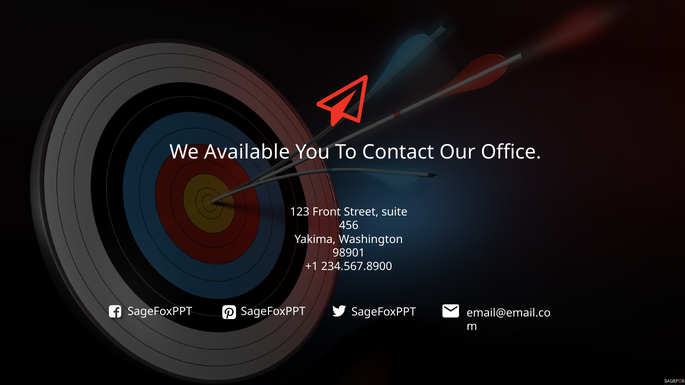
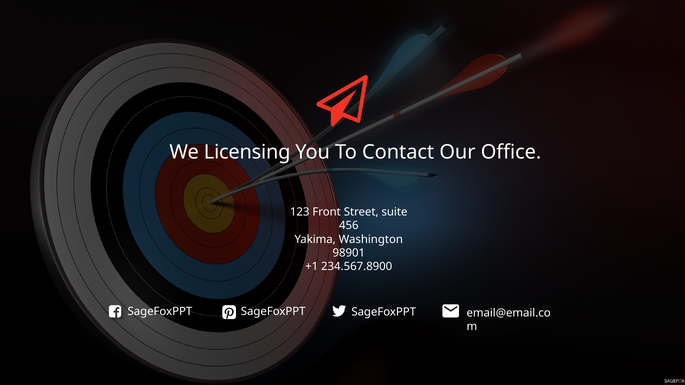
Available: Available -> Licensing (247, 152)
